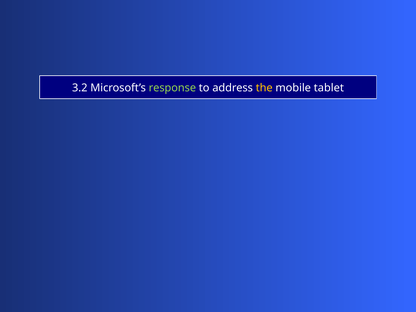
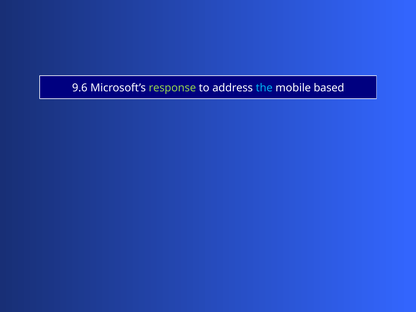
3.2: 3.2 -> 9.6 (80, 88)
the colour: yellow -> light blue (264, 88)
tablet: tablet -> based (329, 88)
